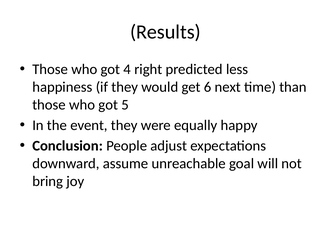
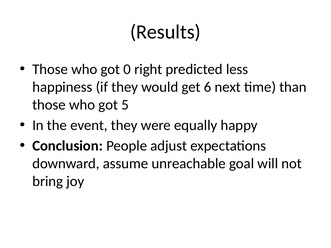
4: 4 -> 0 (127, 69)
